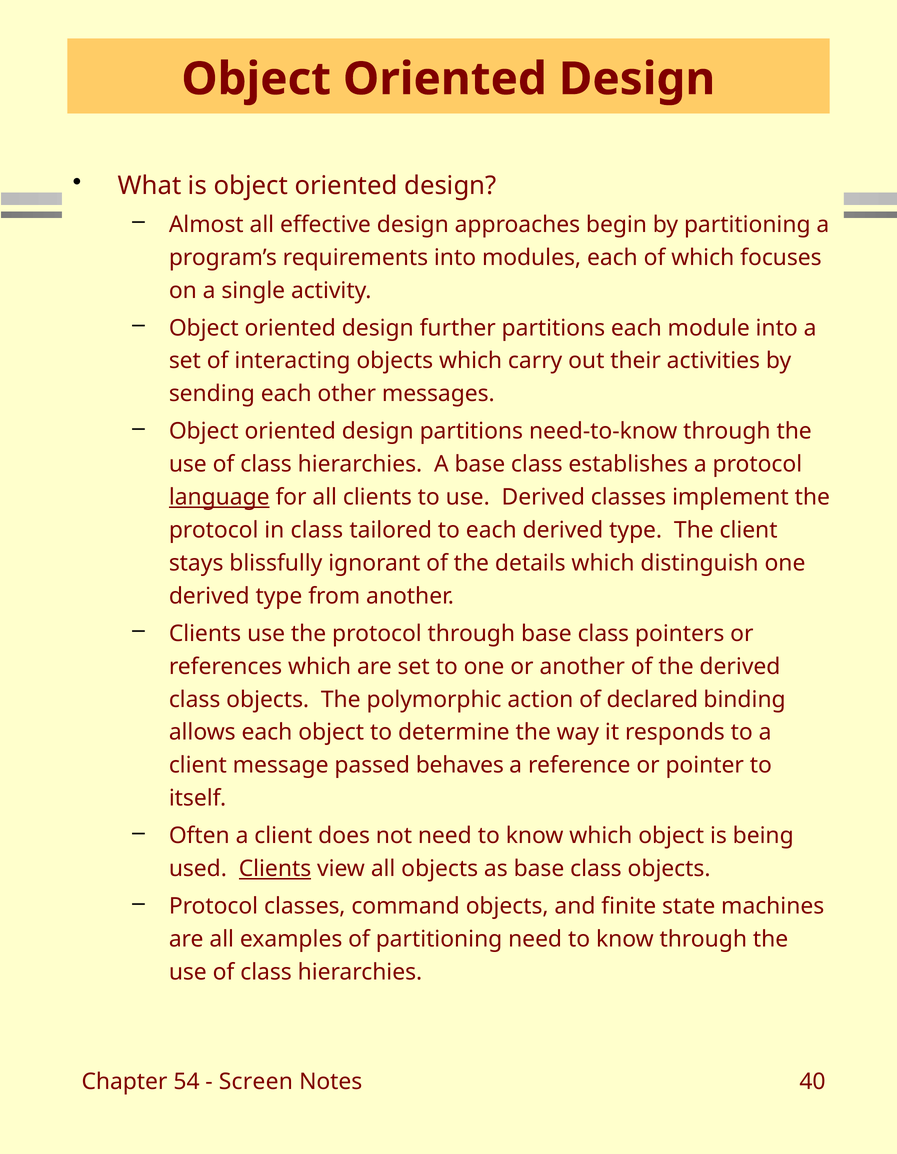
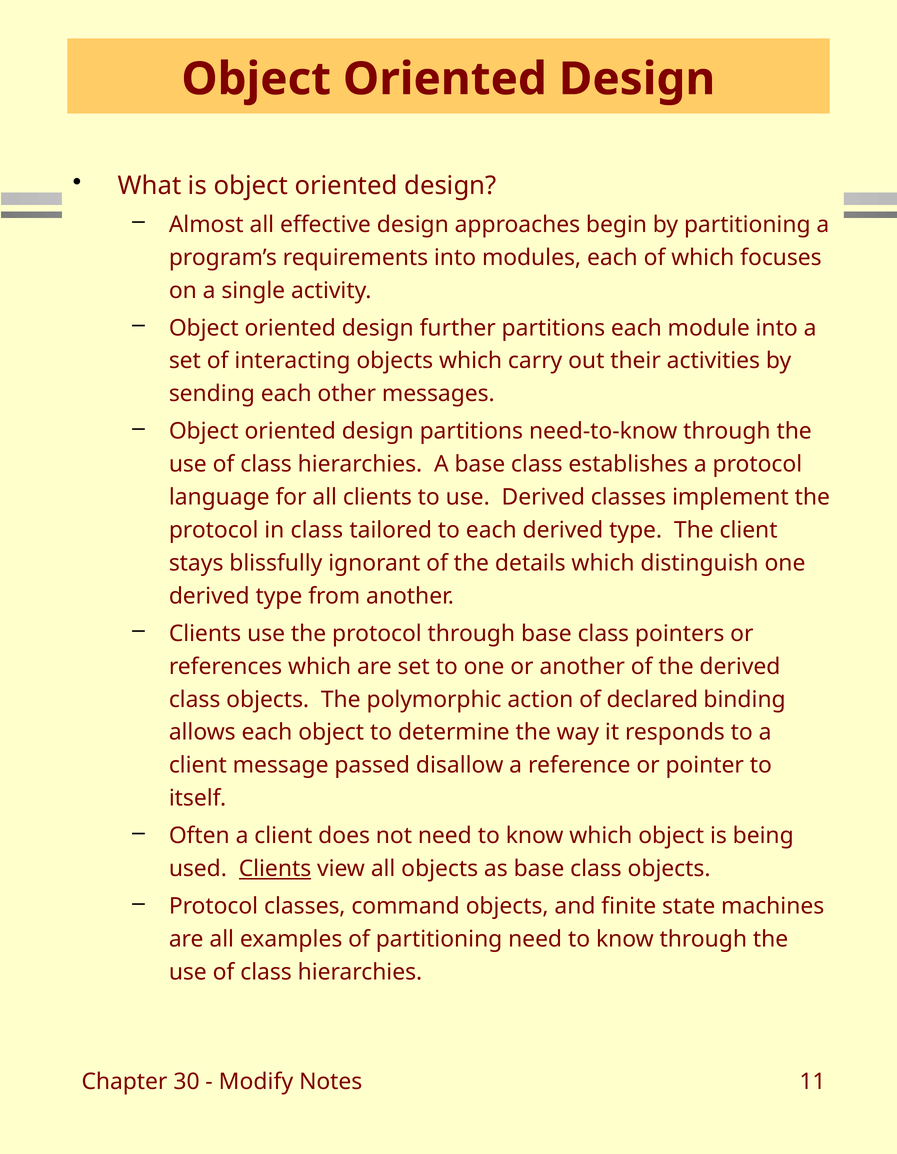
language underline: present -> none (219, 498)
behaves: behaves -> disallow (460, 766)
54: 54 -> 30 (187, 1082)
Screen: Screen -> Modify (256, 1082)
40: 40 -> 11 (812, 1082)
